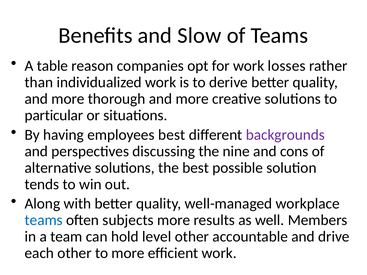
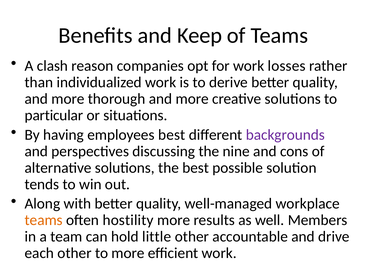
Slow: Slow -> Keep (200, 36)
table: table -> clash (52, 66)
teams colour: blue -> orange (44, 220)
subjects: subjects -> hostility (128, 220)
level: level -> little (157, 237)
